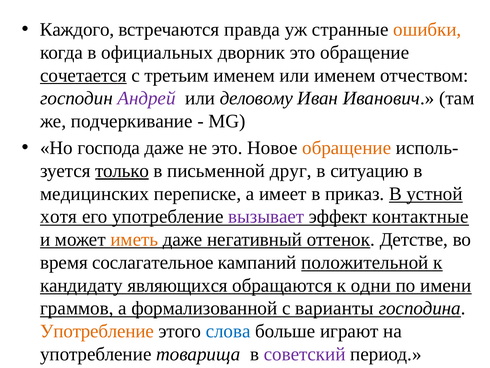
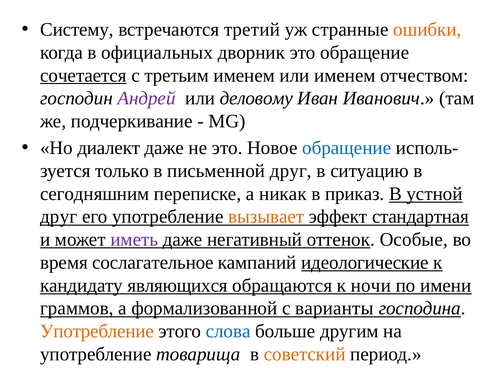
Каждого: Каждого -> Систему (77, 30)
правда: правда -> третий (252, 30)
господа: господа -> диалект (109, 148)
обращение colour: orange -> blue (347, 148)
только underline: present -> none (122, 171)
медицинских: медицинских -> сегодняшним (95, 193)
имеет: имеет -> никак (283, 193)
хотя: хотя -> друг (59, 216)
вызывает colour: purple -> orange (266, 216)
контактные: контактные -> стандартная (420, 216)
иметь colour: orange -> purple (134, 239)
Детстве: Детстве -> Особые (414, 239)
положительной: положительной -> идеологические (365, 262)
одни: одни -> ночи (371, 285)
играют: играют -> другим (349, 331)
советский colour: purple -> orange (305, 354)
